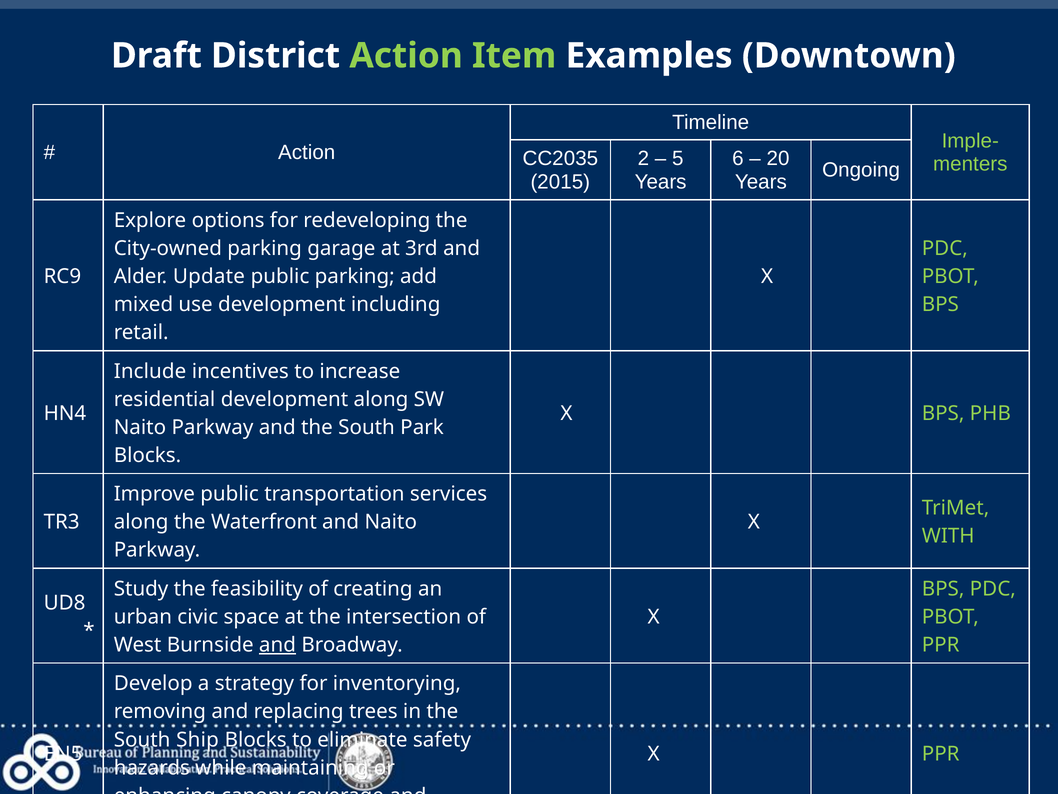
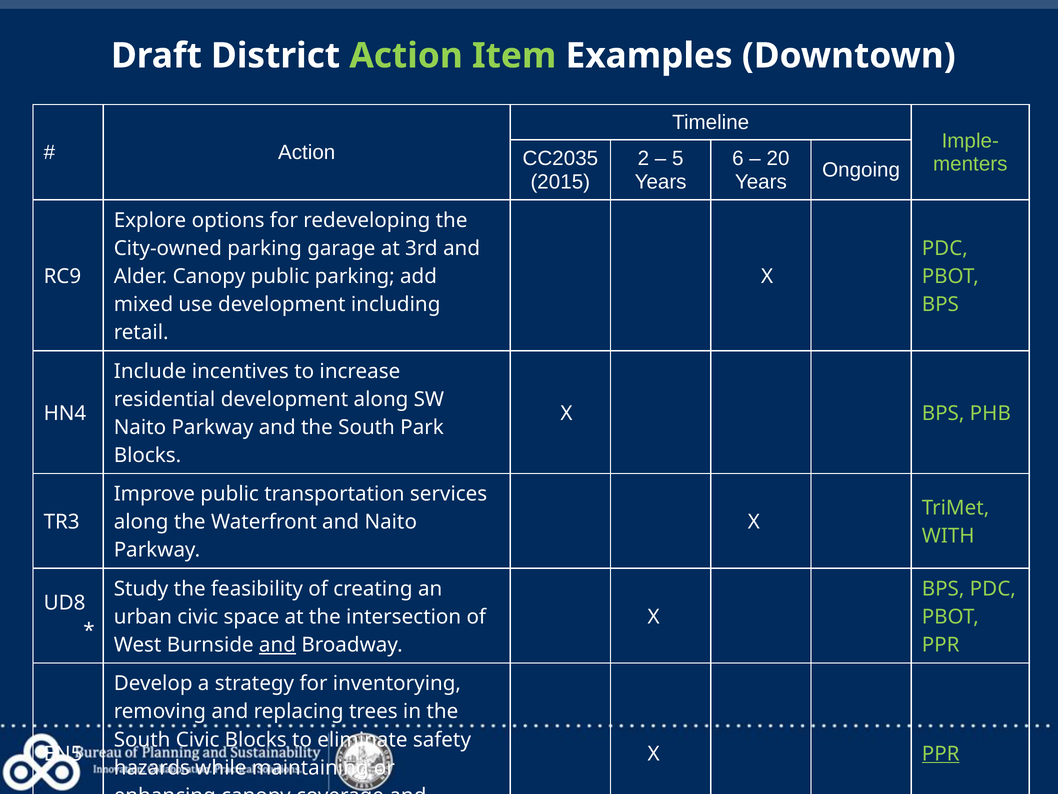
Alder Update: Update -> Canopy (209, 276)
South Ship: Ship -> Civic (198, 739)
PPR underline: none -> present (941, 753)
